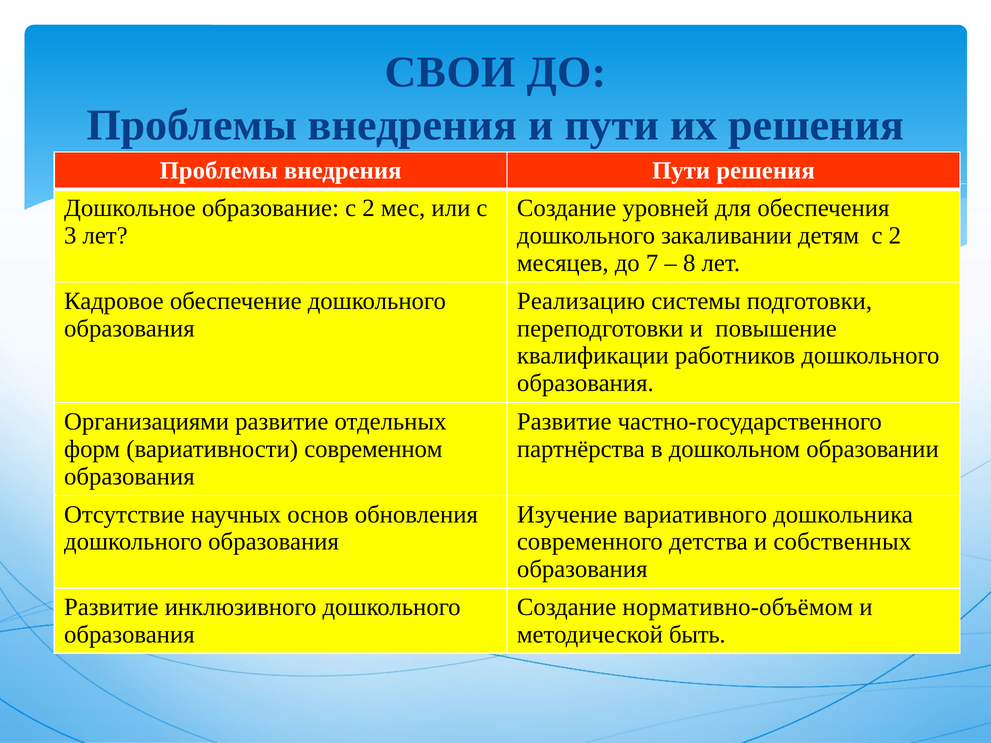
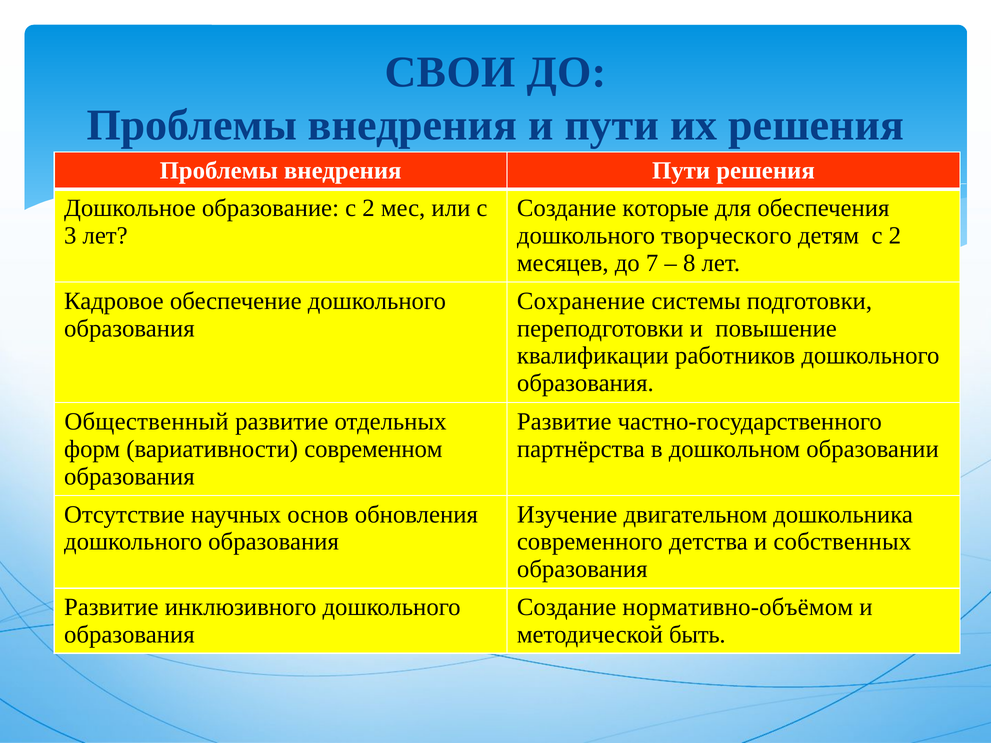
уровней: уровней -> которые (666, 208)
закаливании: закаливании -> творческого (726, 236)
Реализацию: Реализацию -> Сохранение (581, 301)
Организациями: Организациями -> Общественный (146, 422)
вариативного: вариативного -> двигательном (695, 515)
